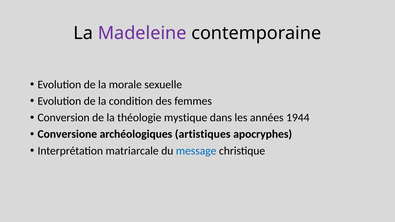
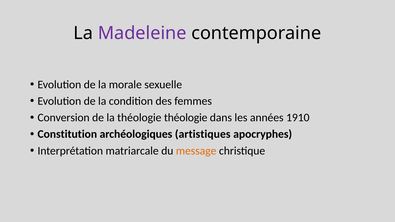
théologie mystique: mystique -> théologie (186, 118)
1944: 1944 -> 1910 (298, 118)
Conversione: Conversione -> Constitution (67, 134)
message colour: blue -> orange (196, 151)
